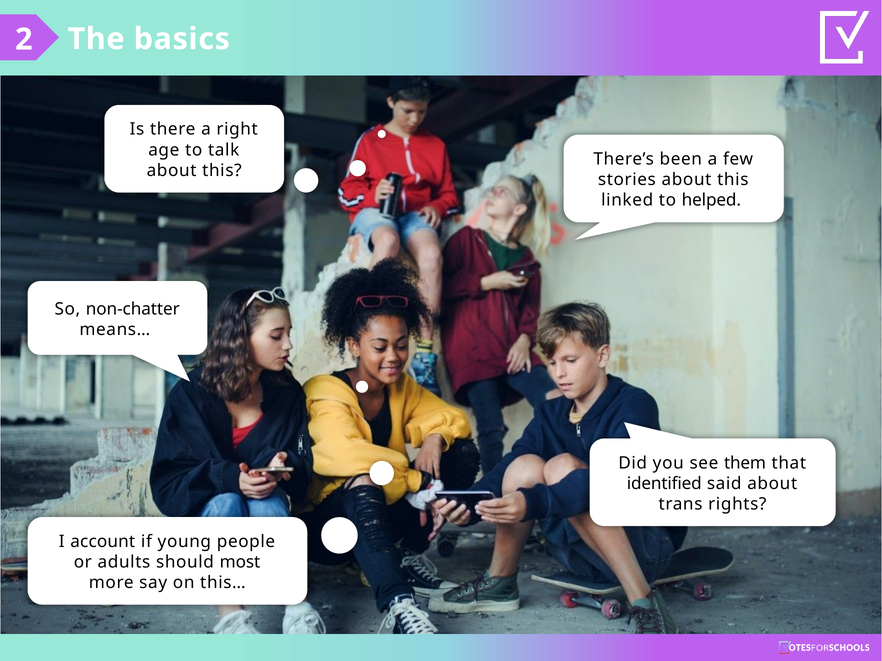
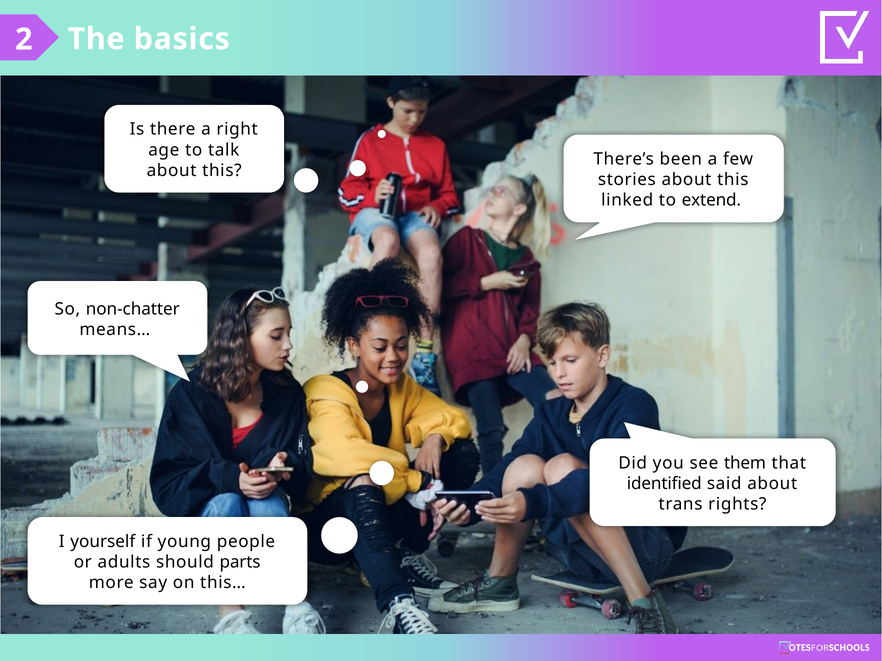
helped: helped -> extend (711, 200)
account: account -> yourself (103, 542)
most: most -> parts (240, 562)
